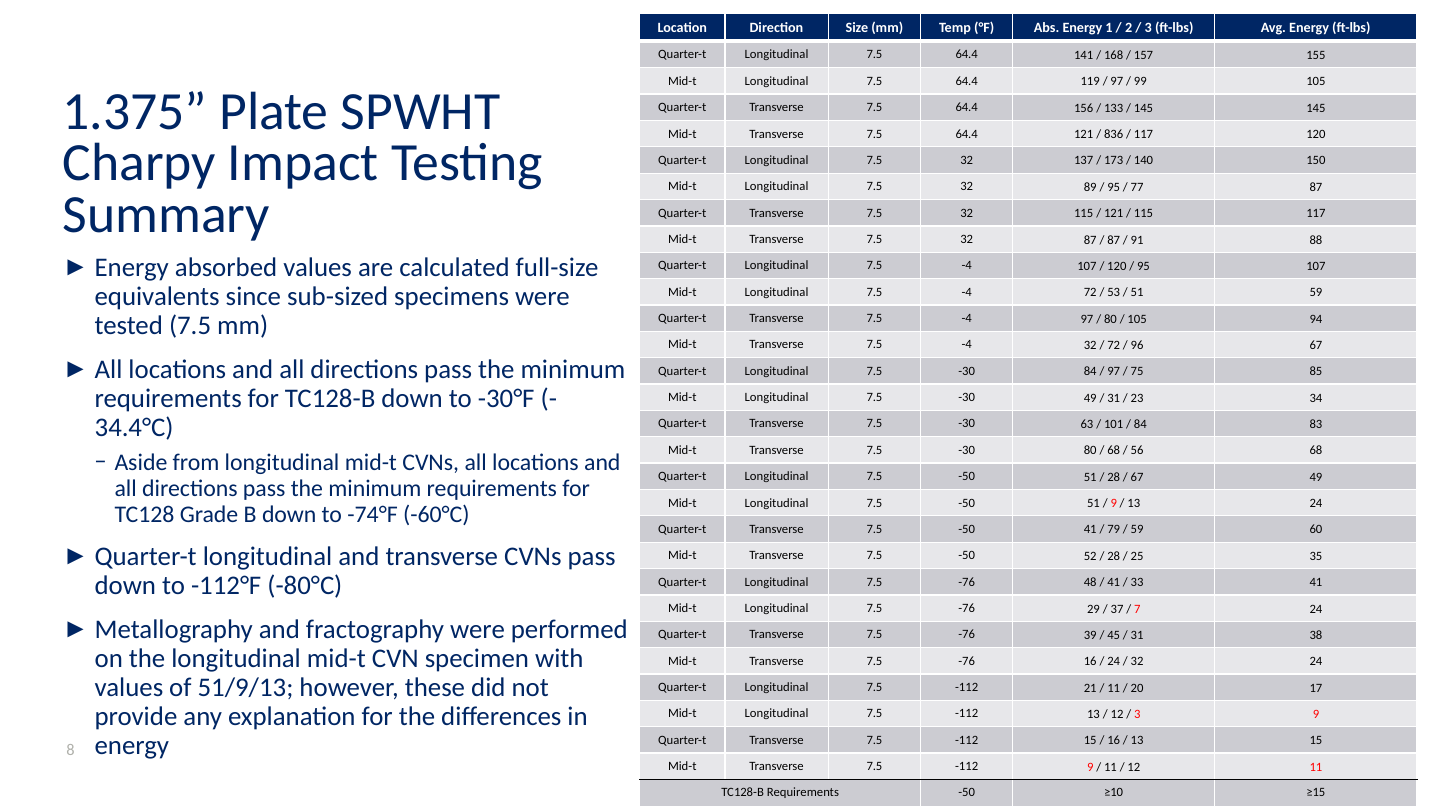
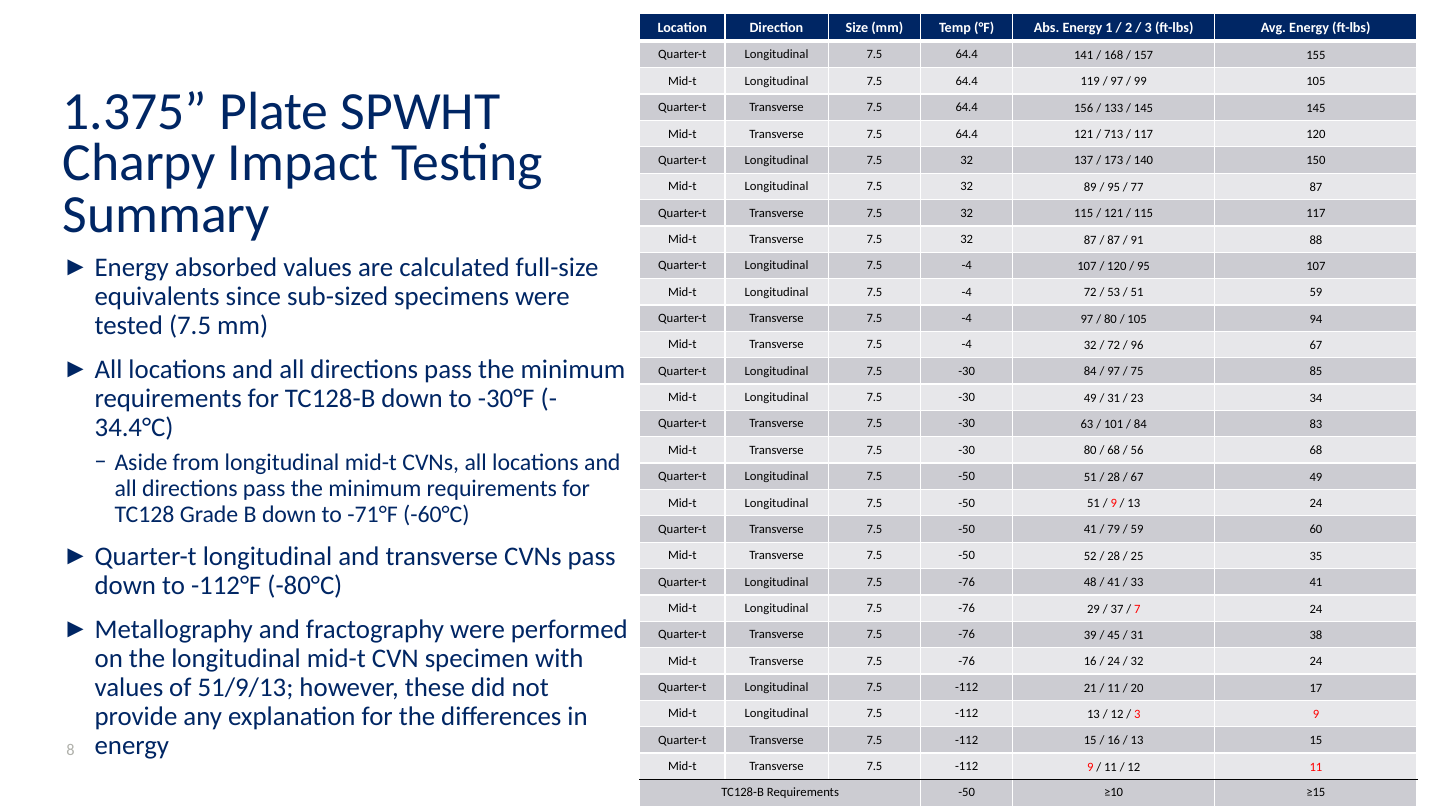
836: 836 -> 713 (1114, 134)
-74°F: -74°F -> -71°F (373, 514)
